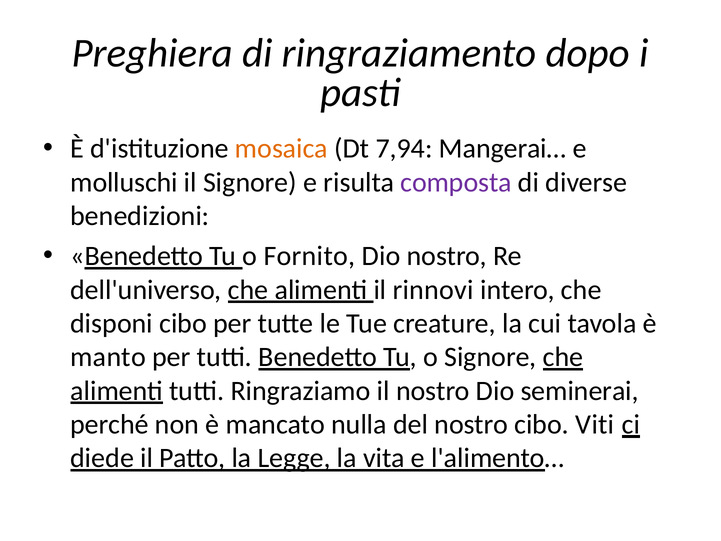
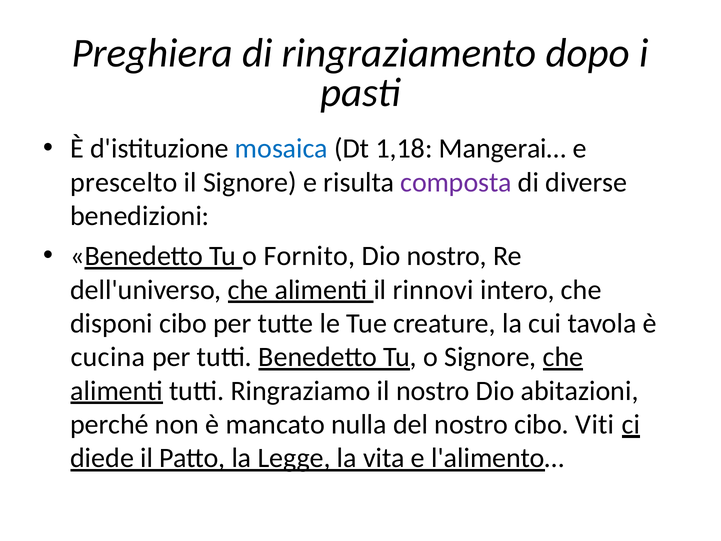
mosaica colour: orange -> blue (281, 149)
7,94: 7,94 -> 1,18 (404, 149)
molluschi: molluschi -> prescelto (124, 182)
manto: manto -> cucina (108, 357)
seminerai: seminerai -> abitazioni (580, 391)
